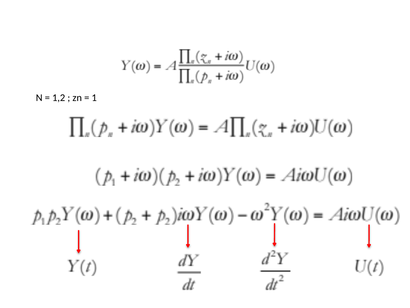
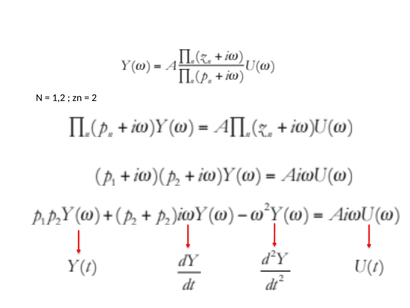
1: 1 -> 2 (94, 98)
